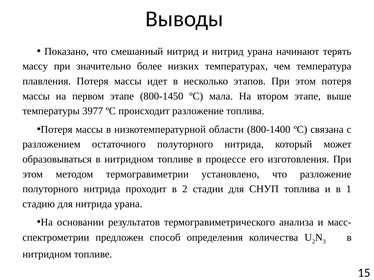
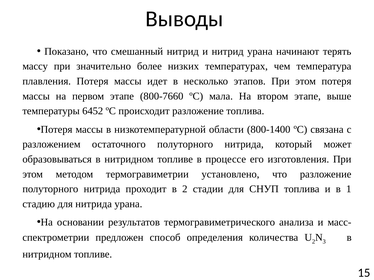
800-1450: 800-1450 -> 800-7660 (162, 96)
3977: 3977 -> 6452 (93, 111)
